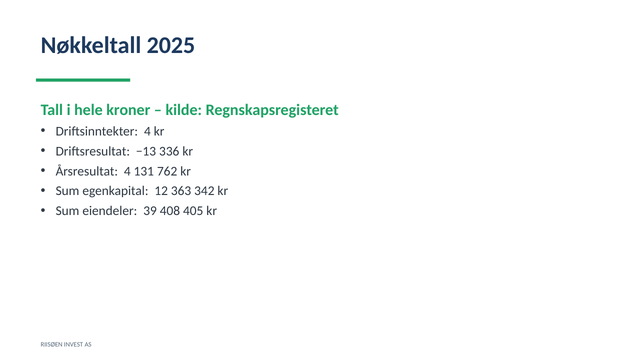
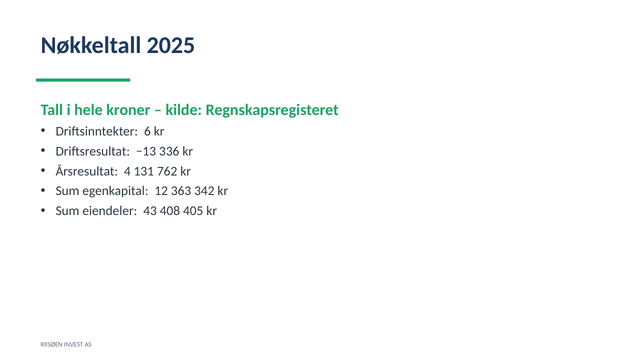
Driftsinntekter 4: 4 -> 6 (147, 131)
39: 39 -> 43 (150, 211)
